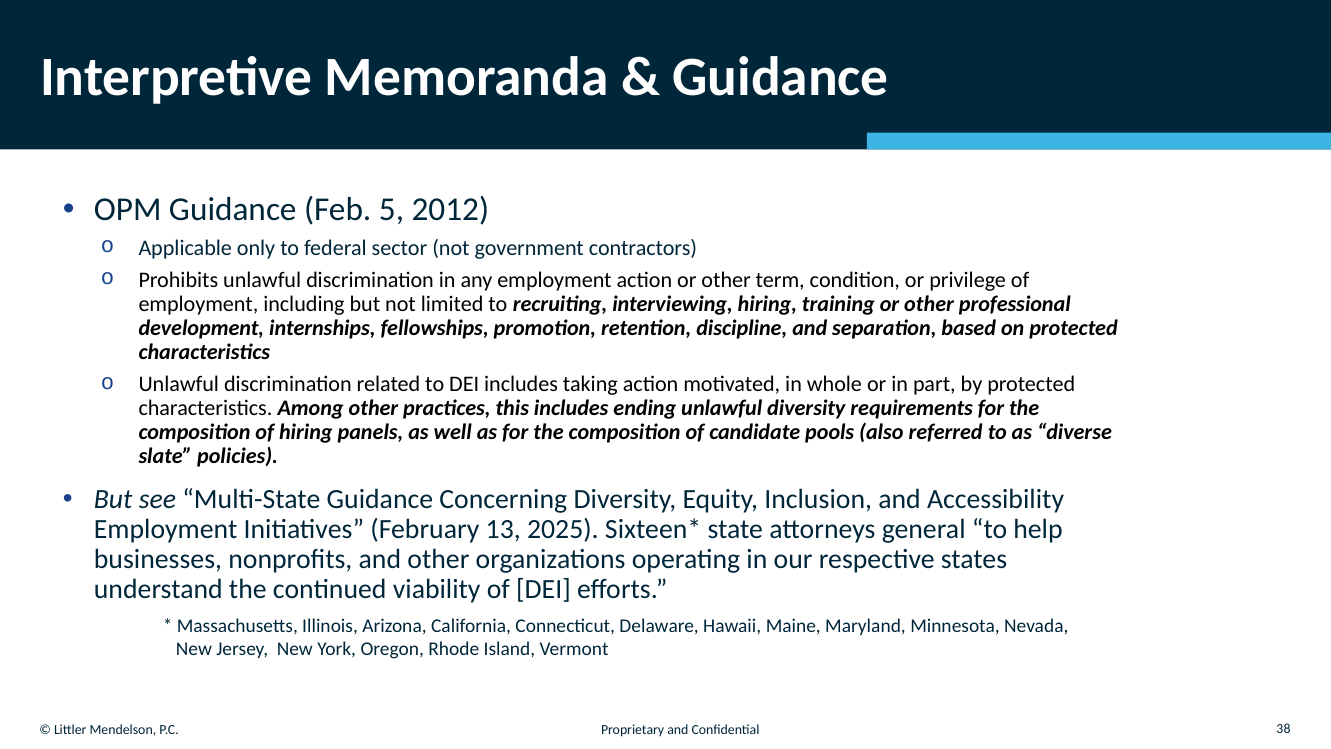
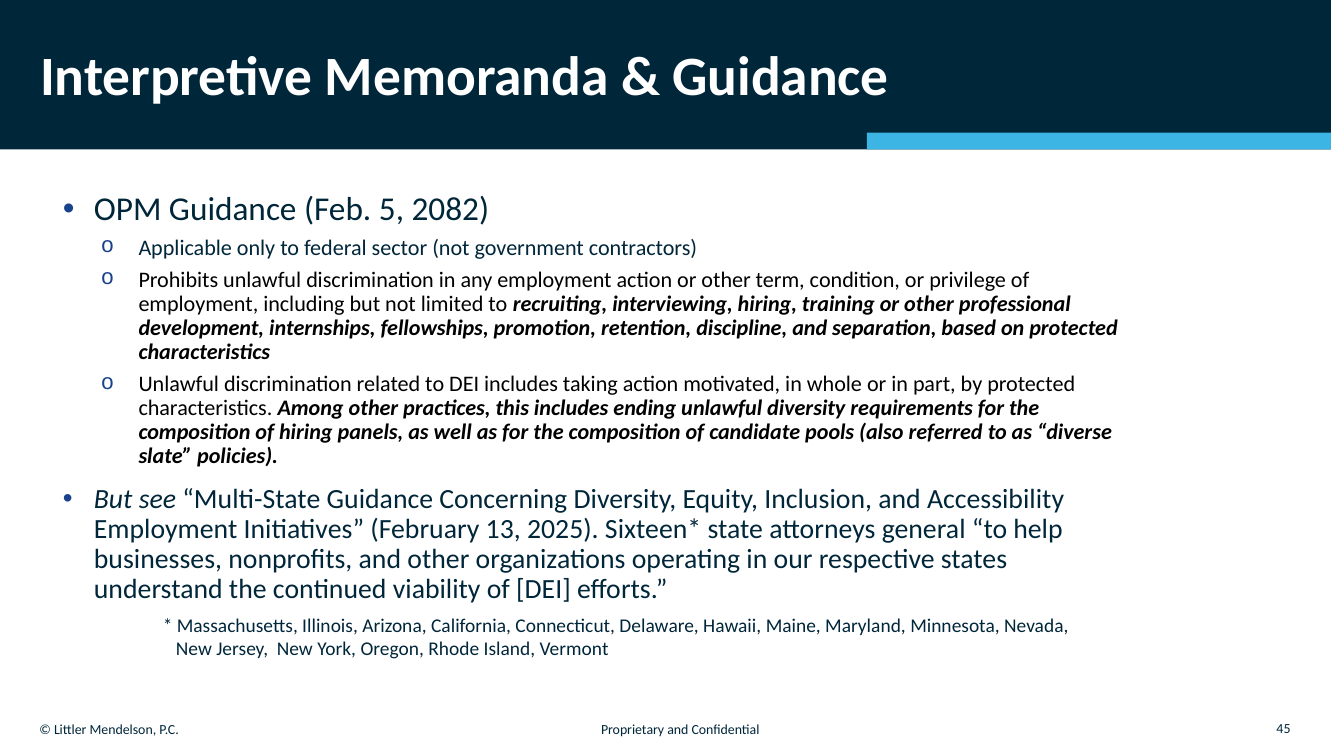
2012: 2012 -> 2082 (450, 210)
38: 38 -> 45 (1284, 729)
